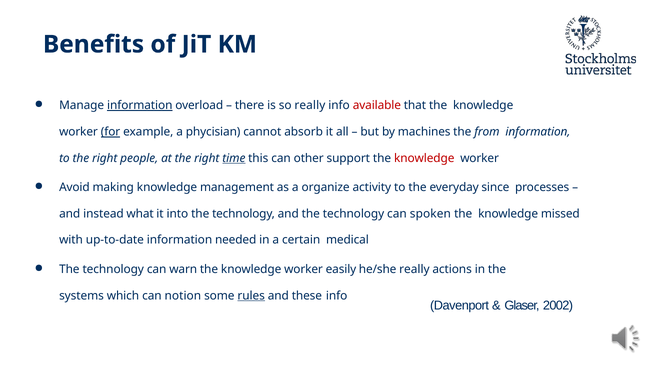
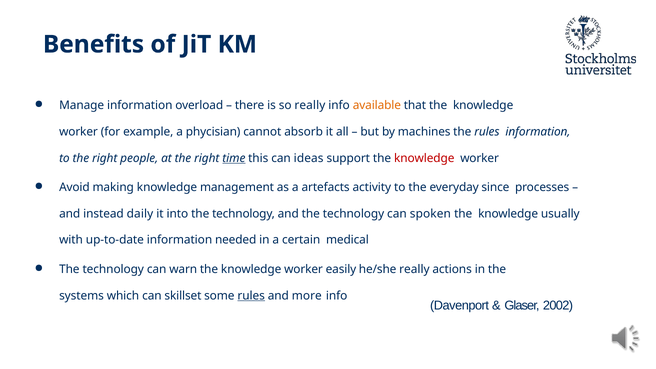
information underline: present -> none (140, 105)
available colour: red -> orange (377, 105)
for underline: present -> none (111, 132)
the from: from -> rules (487, 132)
other: other -> ideas (309, 158)
organize: organize -> artefacts (326, 187)
what: what -> daily (140, 214)
missed: missed -> usually (560, 214)
notion: notion -> skillset (183, 296)
these: these -> more (307, 296)
